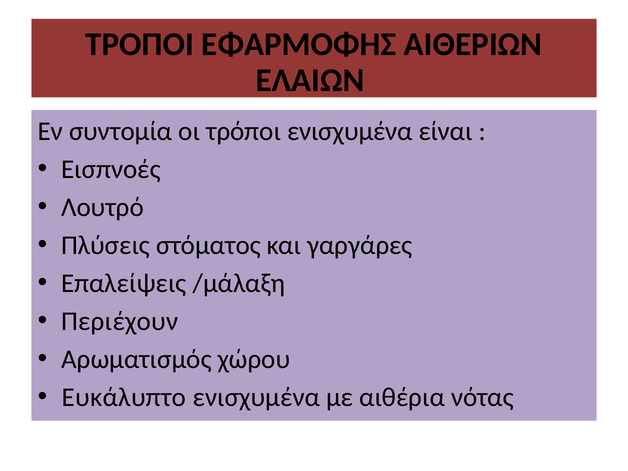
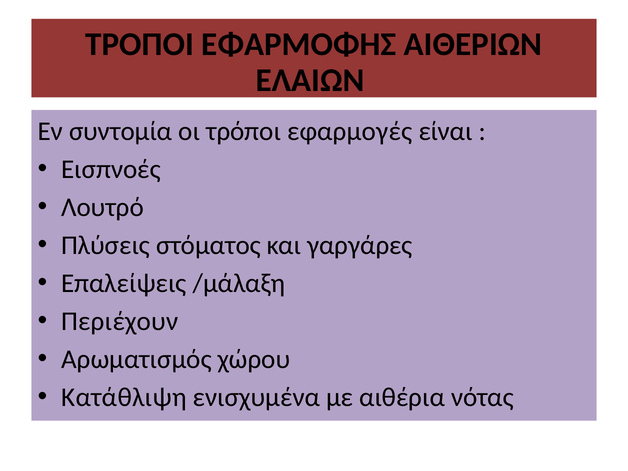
τρόποι ενισχυμένα: ενισχυμένα -> εφαρμογές (350, 131)
Ευκάλυπτο: Ευκάλυπτο -> Κατάθλιψη (124, 398)
